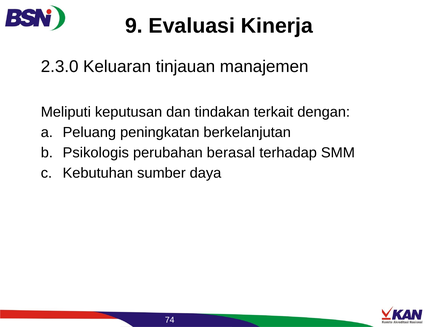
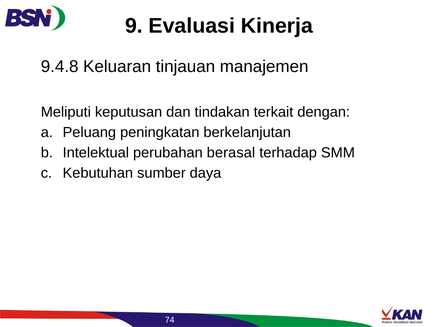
2.3.0: 2.3.0 -> 9.4.8 (60, 67)
Psikologis: Psikologis -> Intelektual (96, 153)
